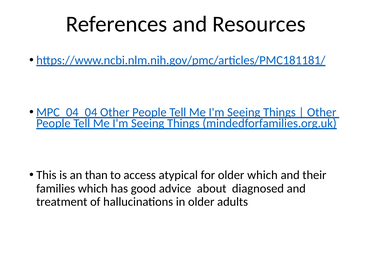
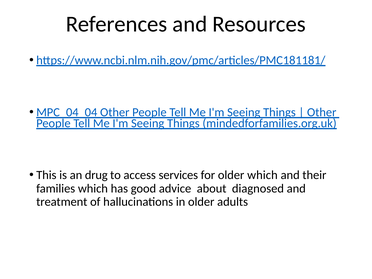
than: than -> drug (96, 175)
atypical: atypical -> services (178, 175)
